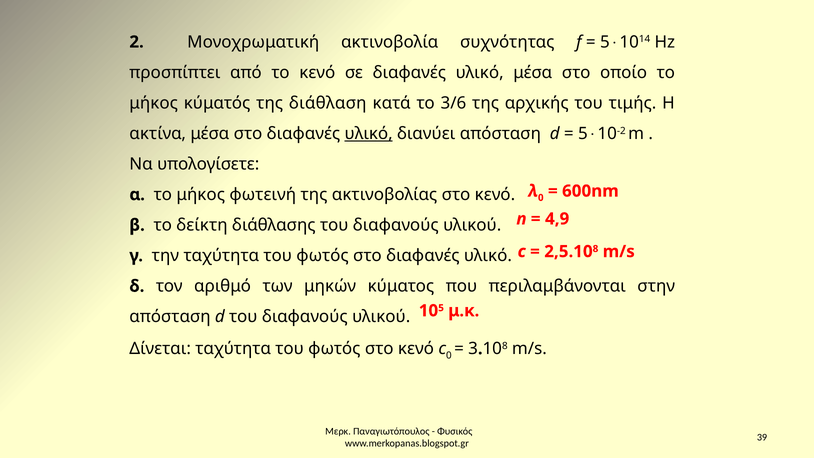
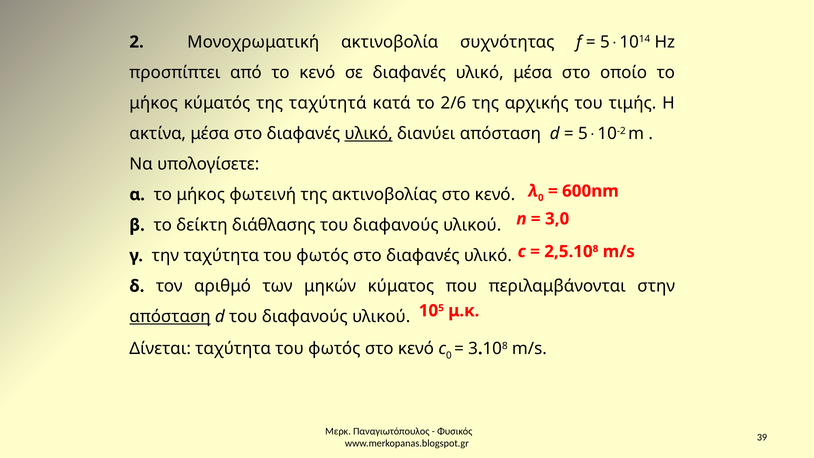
διάθλαση: διάθλαση -> ταχύτητά (328, 103)
3/6: 3/6 -> 2/6 (453, 103)
4,9: 4,9 -> 3,0 (557, 219)
απόσταση underline: none -> present (170, 317)
